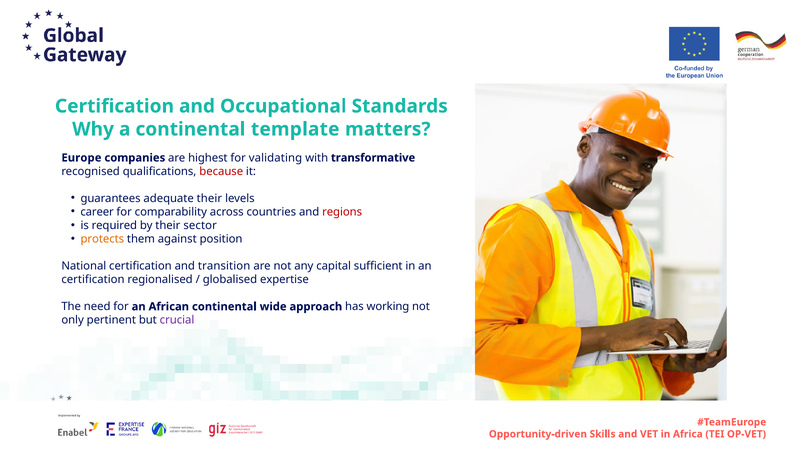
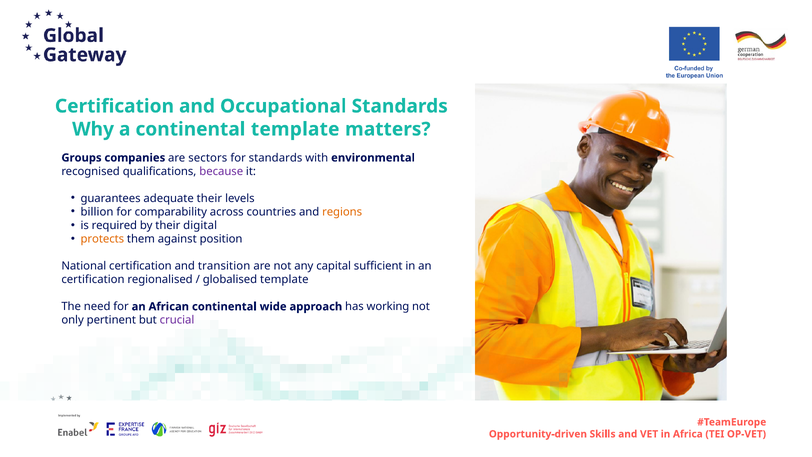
Europe: Europe -> Groups (81, 158)
highest: highest -> sectors (208, 158)
for validating: validating -> standards (276, 158)
transformative: transformative -> environmental (373, 158)
because colour: red -> purple (221, 171)
career: career -> billion (97, 212)
regions colour: red -> orange (342, 212)
sector: sector -> digital (200, 225)
globalised expertise: expertise -> template (284, 279)
